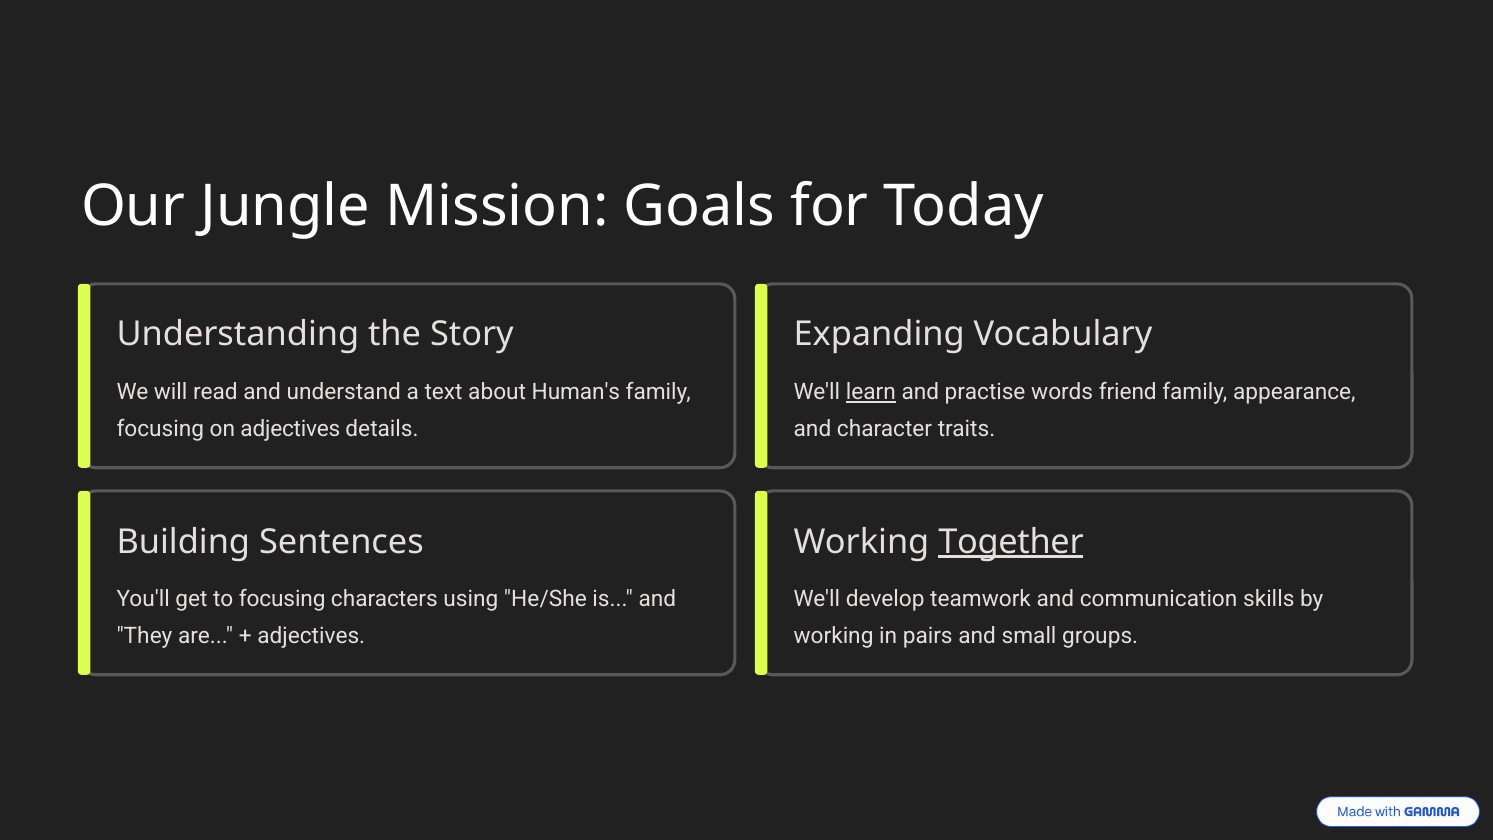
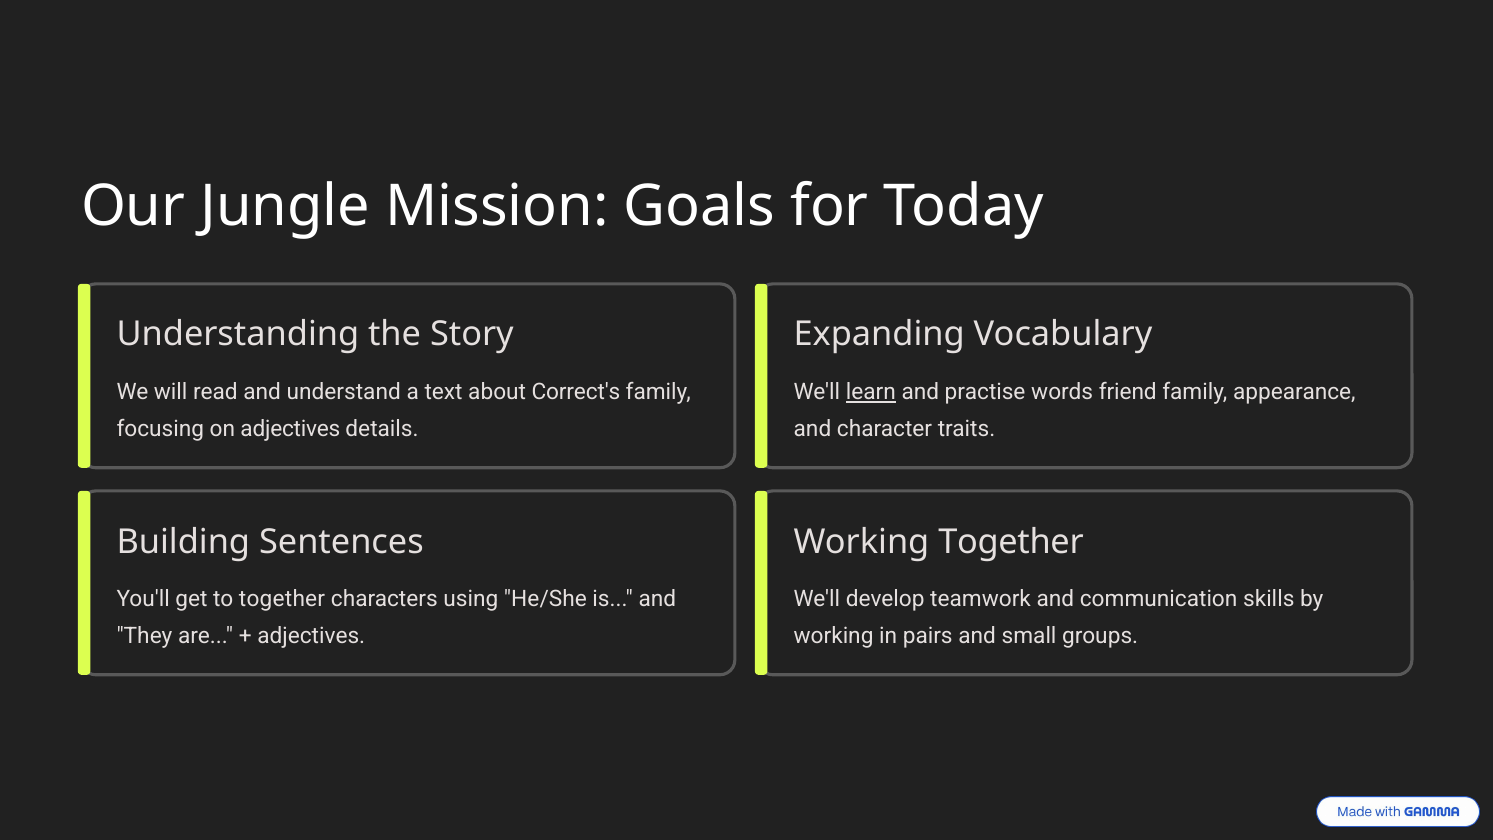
Human's: Human's -> Correct's (576, 392)
Together underline: present -> none (1011, 542)
to focusing: focusing -> together (282, 599)
